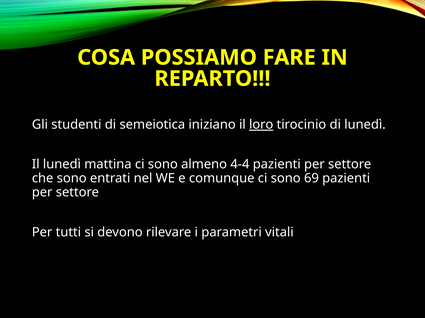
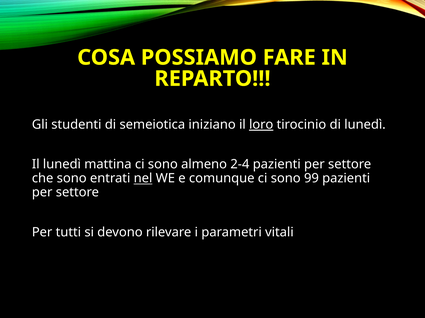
4-4: 4-4 -> 2-4 (240, 165)
nel underline: none -> present (143, 179)
69: 69 -> 99 (311, 179)
